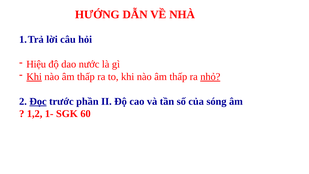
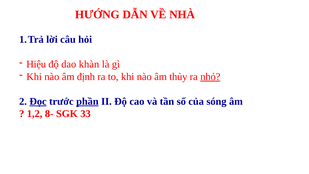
nước: nước -> khàn (89, 64)
Khi underline: present -> none (34, 77)
thấp: thấp -> định (86, 77)
thấp: thấp -> thủy (178, 77)
phần underline: none -> present (87, 101)
1-: 1- -> 8- (49, 114)
60: 60 -> 33 (86, 114)
